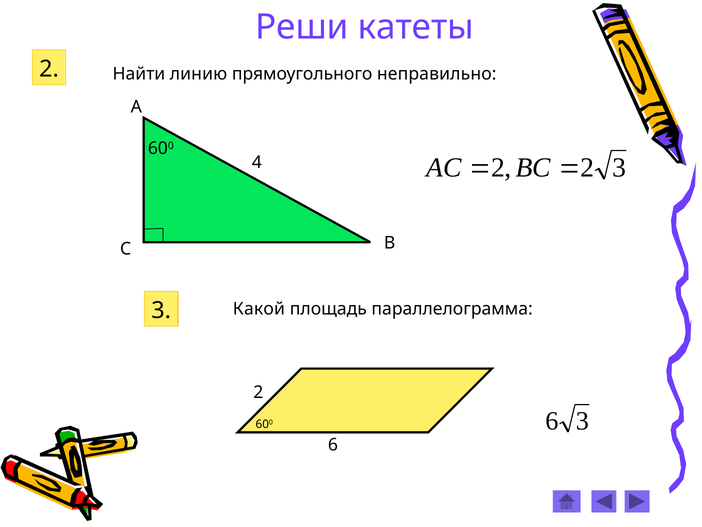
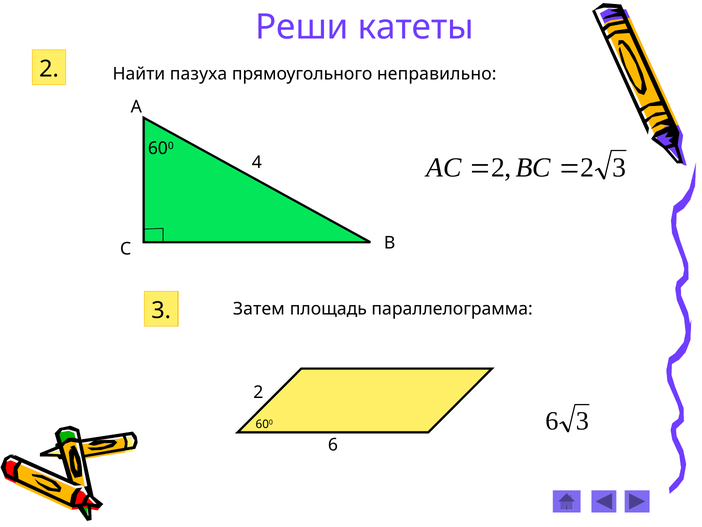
линию: линию -> пазуха (198, 74)
Какой: Какой -> Затем (259, 309)
